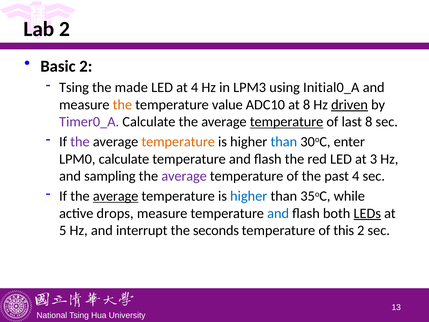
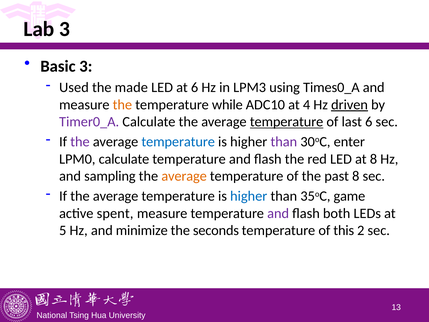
Lab 2: 2 -> 3 (65, 29)
Basic 2: 2 -> 3 (86, 66)
Tsing: Tsing -> Used (74, 87)
at 4: 4 -> 6 (195, 87)
Initial0_A: Initial0_A -> Times0_A (331, 87)
value: value -> while (227, 105)
at 8: 8 -> 4 (307, 105)
last 8: 8 -> 6 (369, 122)
temperature colour: orange -> blue (178, 142)
than colour: blue -> purple (284, 142)
at 3: 3 -> 8 (373, 159)
average colour: purple -> orange (184, 176)
past 4: 4 -> 8 (356, 176)
average underline: present -> none (116, 196)
while: while -> game (349, 196)
drops: drops -> spent (115, 213)
and colour: blue -> purple (278, 213)
LEDs underline: present -> none (367, 213)
interrupt: interrupt -> minimize (142, 230)
